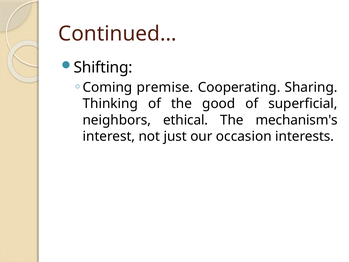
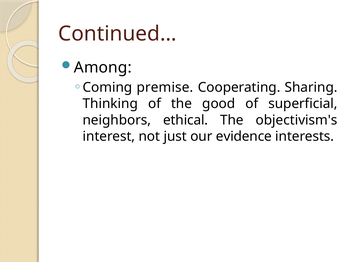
Shifting: Shifting -> Among (103, 67)
mechanism's: mechanism's -> objectivism's (297, 120)
occasion: occasion -> evidence (244, 136)
